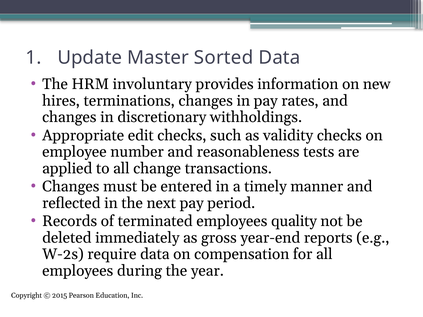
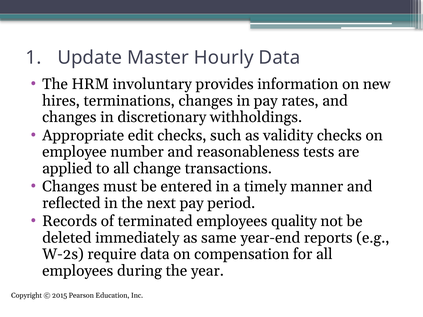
Sorted: Sorted -> Hourly (224, 58)
gross: gross -> same (219, 238)
